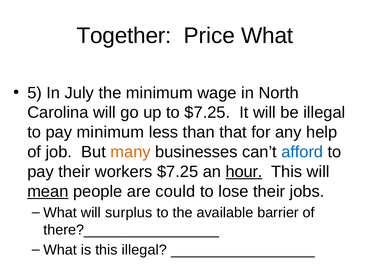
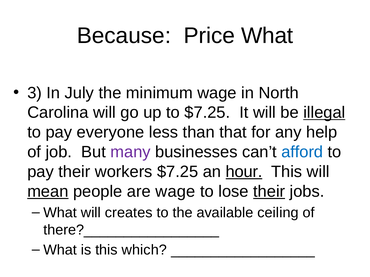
Together: Together -> Because (124, 36)
5: 5 -> 3 (35, 93)
illegal underline: none -> present (324, 113)
pay minimum: minimum -> everyone (110, 133)
many colour: orange -> purple (131, 152)
are could: could -> wage (175, 192)
their underline: none -> present (269, 192)
surplus: surplus -> creates (129, 213)
barrier: barrier -> ceiling (278, 213)
this illegal: illegal -> which (144, 250)
